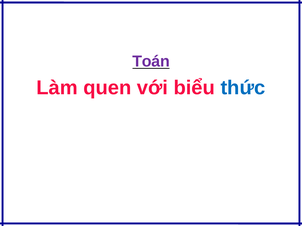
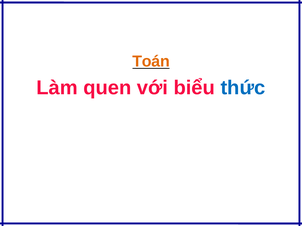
Toán colour: purple -> orange (151, 62)
